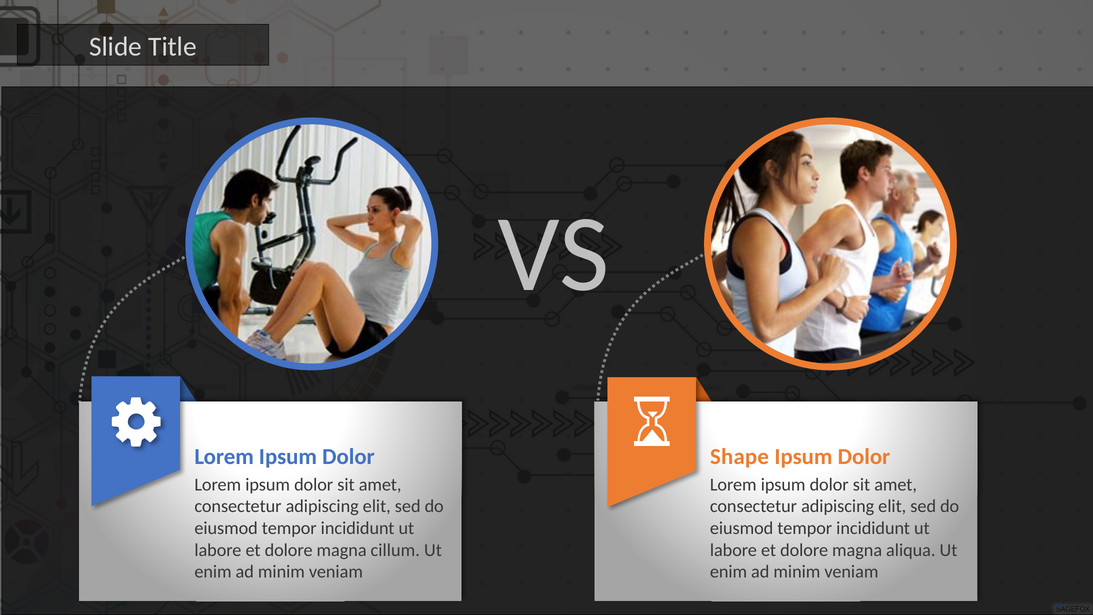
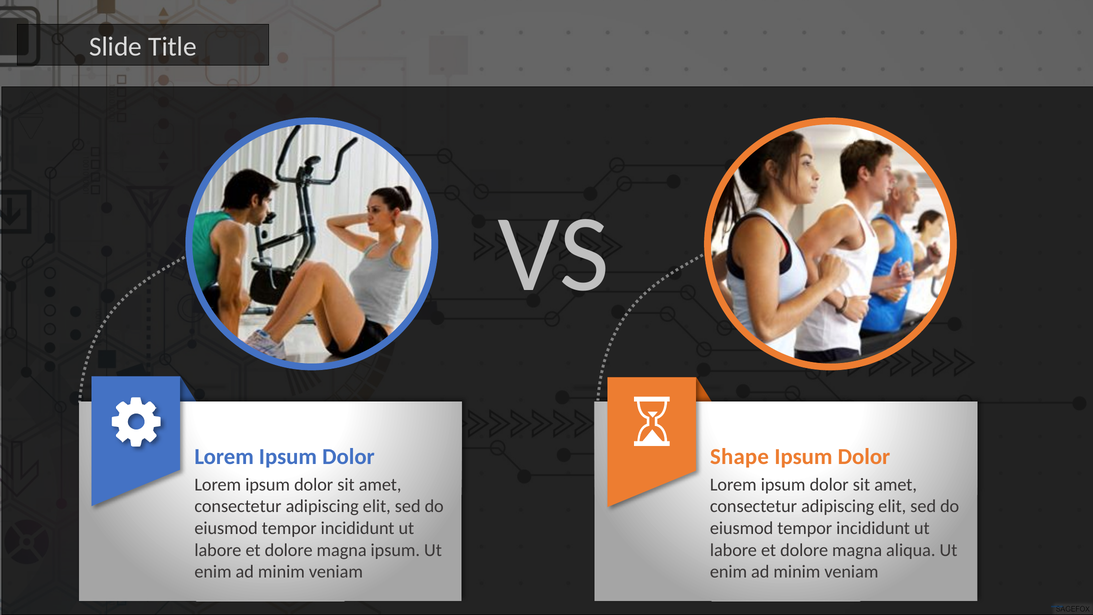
magna cillum: cillum -> ipsum (395, 550)
